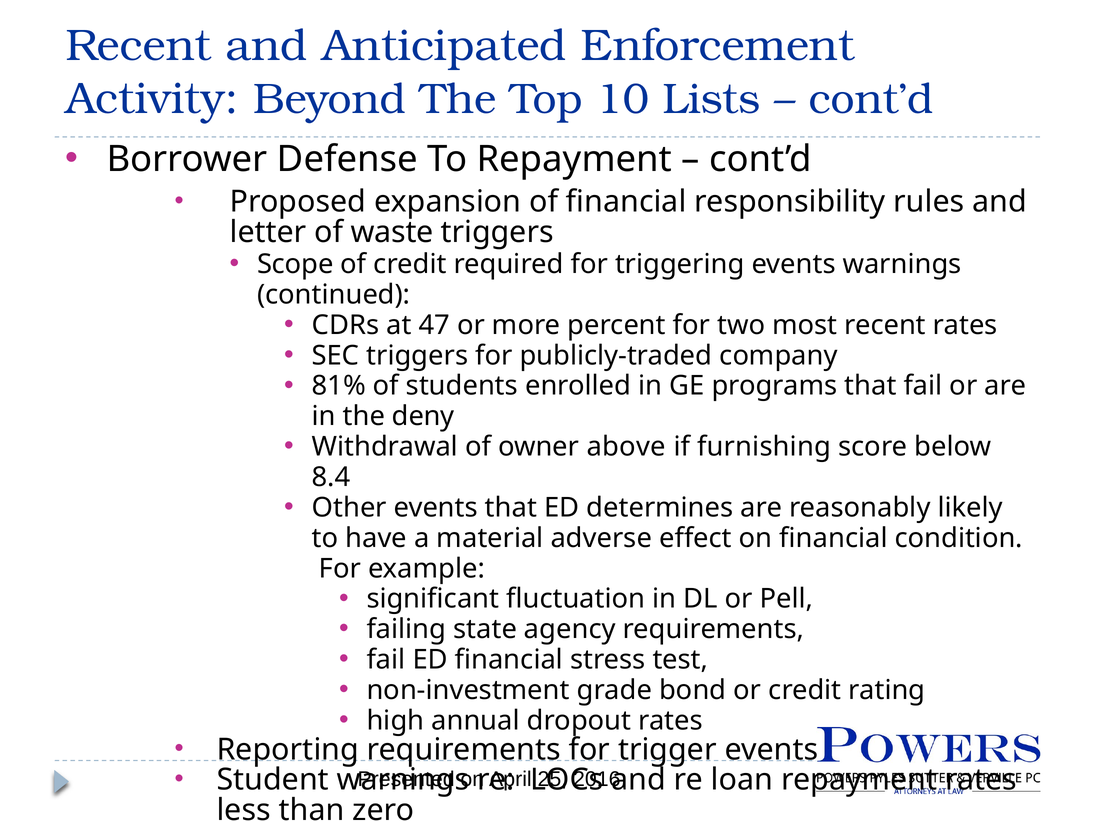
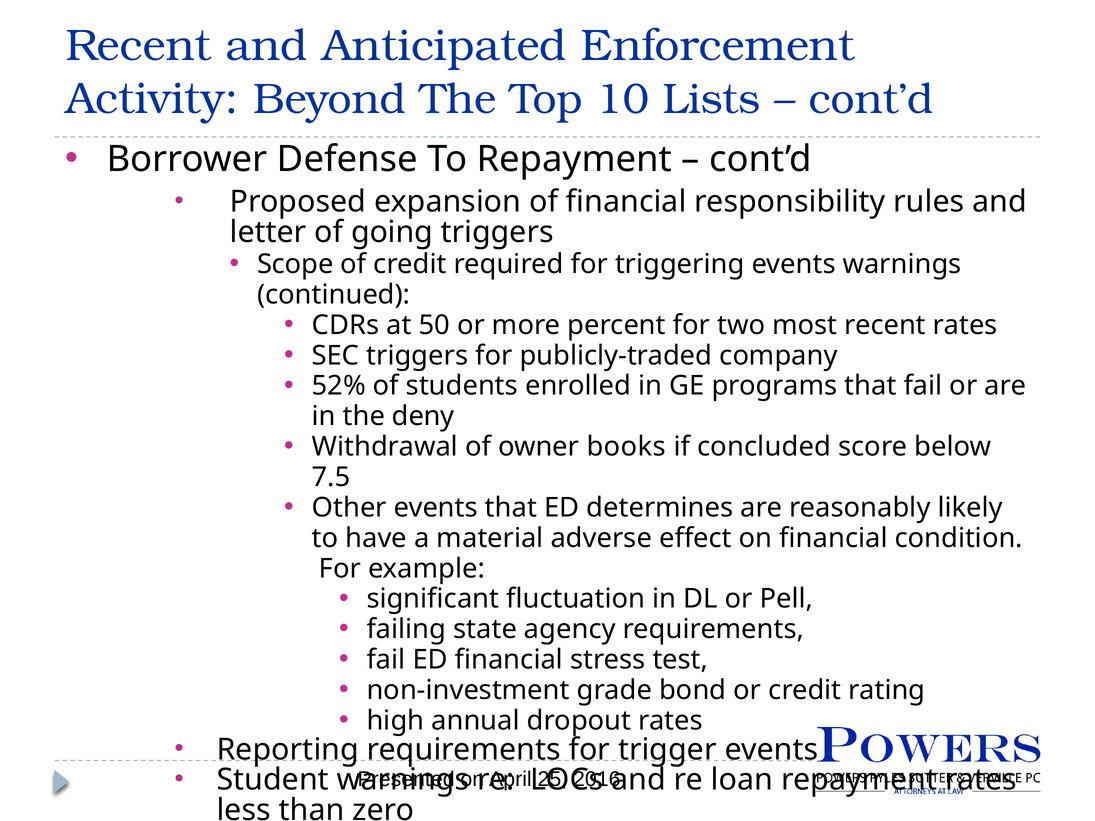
waste: waste -> going (392, 232)
47: 47 -> 50 (434, 325)
81%: 81% -> 52% (339, 386)
above: above -> books (626, 447)
furnishing: furnishing -> concluded (764, 447)
8.4: 8.4 -> 7.5 (331, 477)
